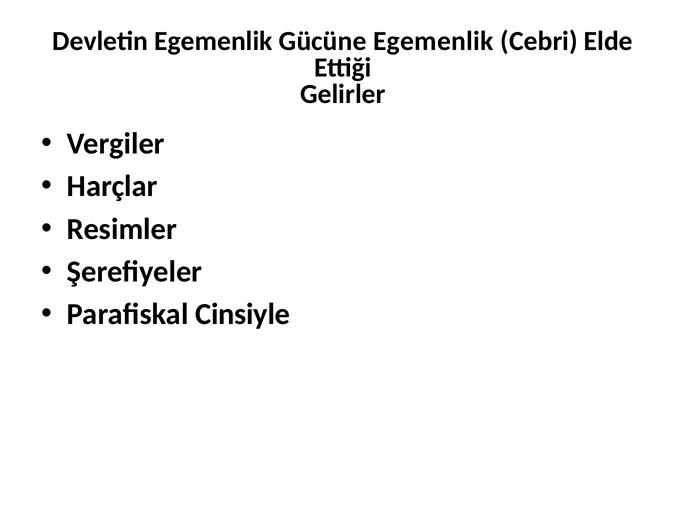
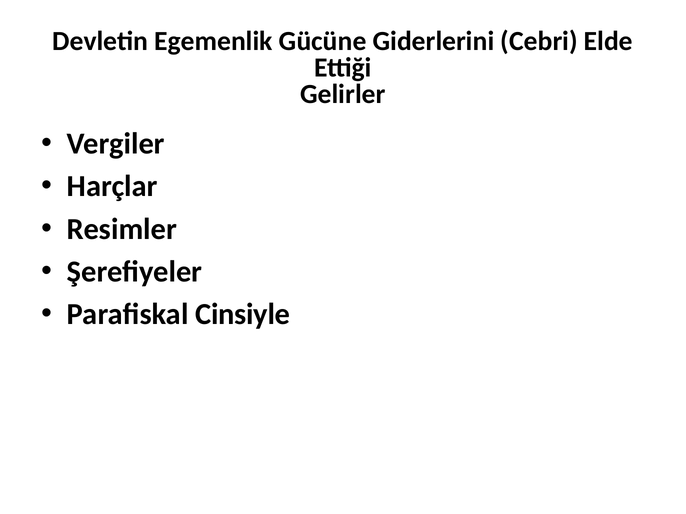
Gücüne Egemenlik: Egemenlik -> Giderlerini (434, 41)
